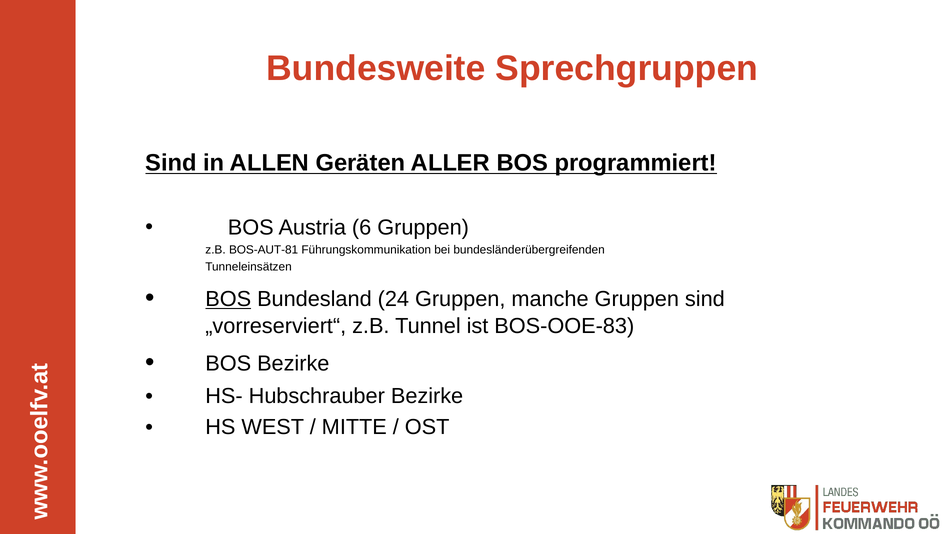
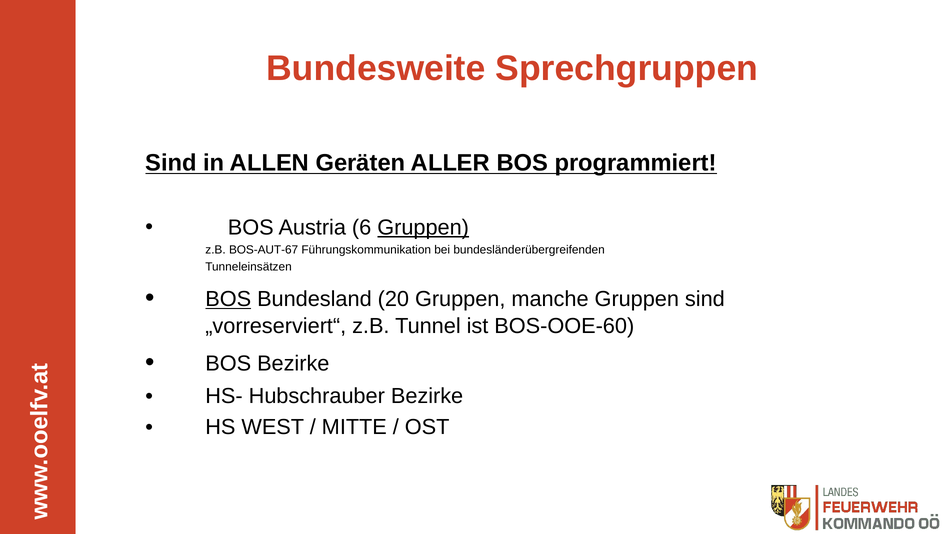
Gruppen underline: none -> present (423, 227)
BOS-AUT-81: BOS-AUT-81 -> BOS-AUT-67 (264, 250)
24: 24 -> 20 (393, 299)
BOS-OOE-83: BOS-OOE-83 -> BOS-OOE-60 (564, 326)
